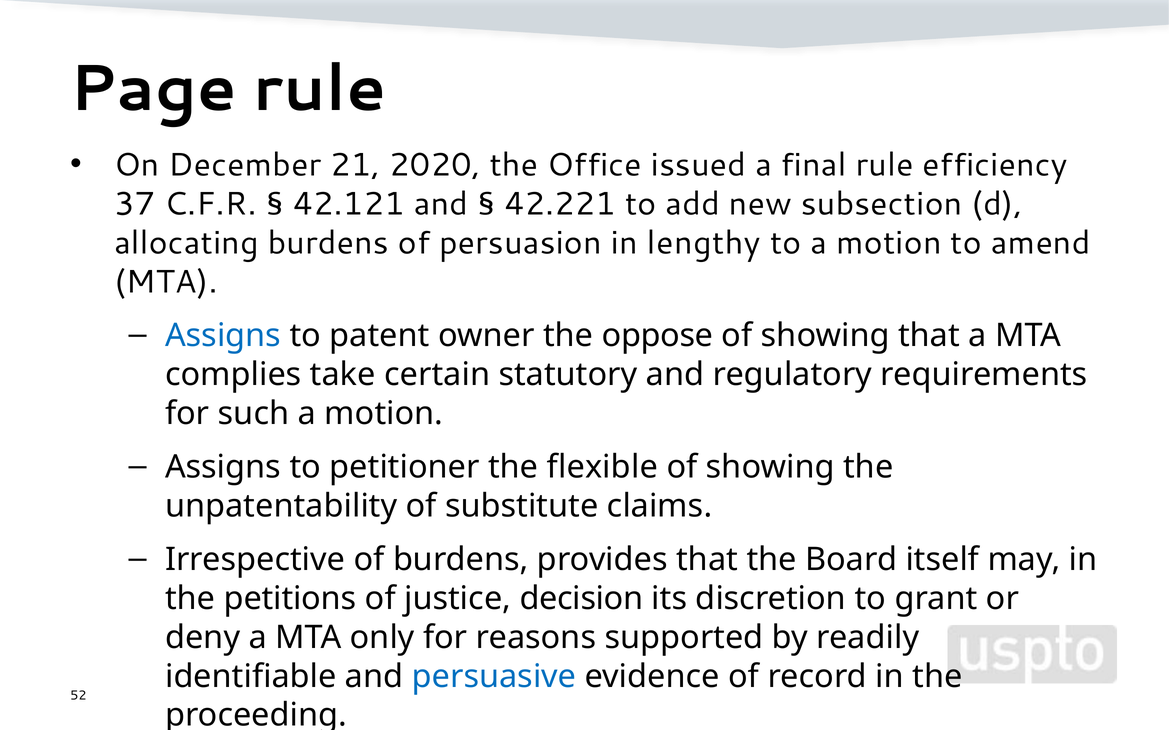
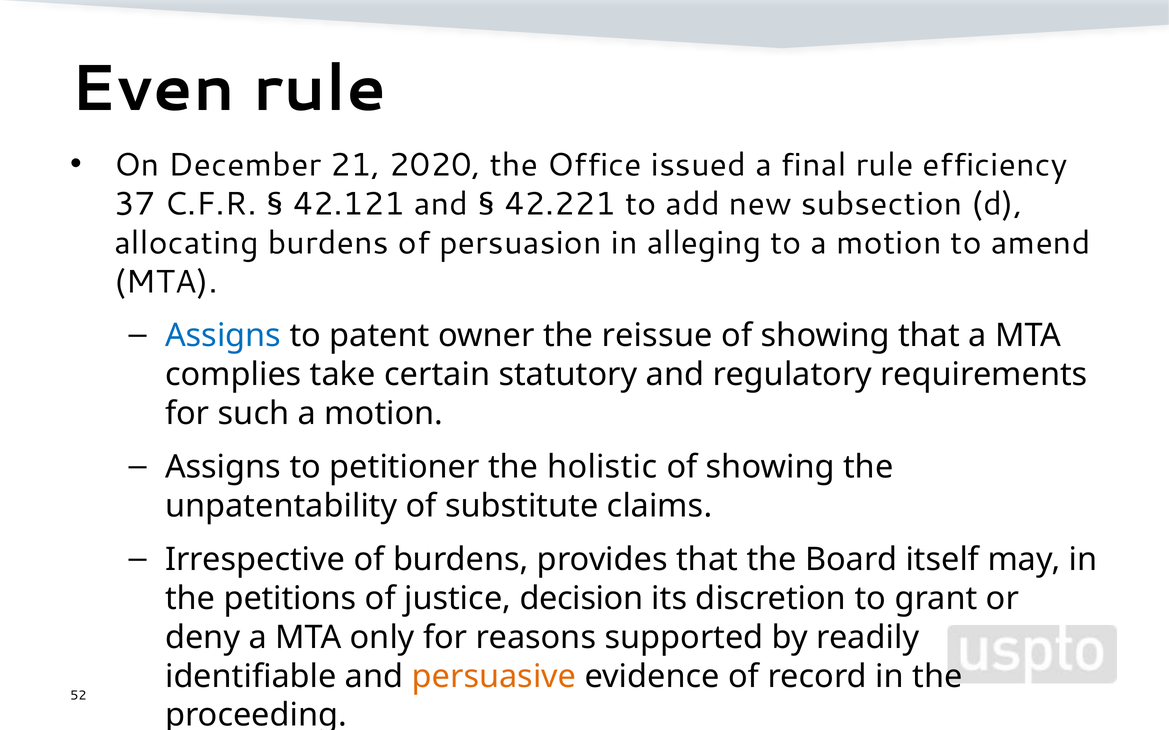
Page: Page -> Even (153, 89)
lengthy: lengthy -> alleging (704, 243)
oppose: oppose -> reissue (657, 336)
flexible: flexible -> holistic (602, 467)
persuasive colour: blue -> orange (494, 677)
